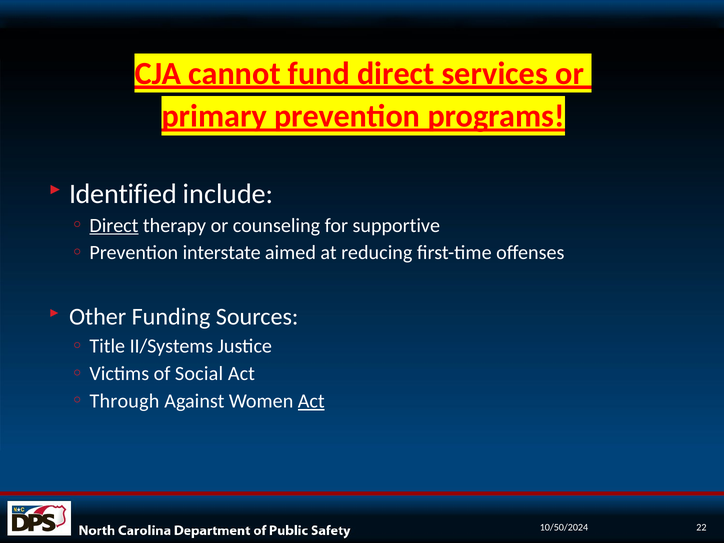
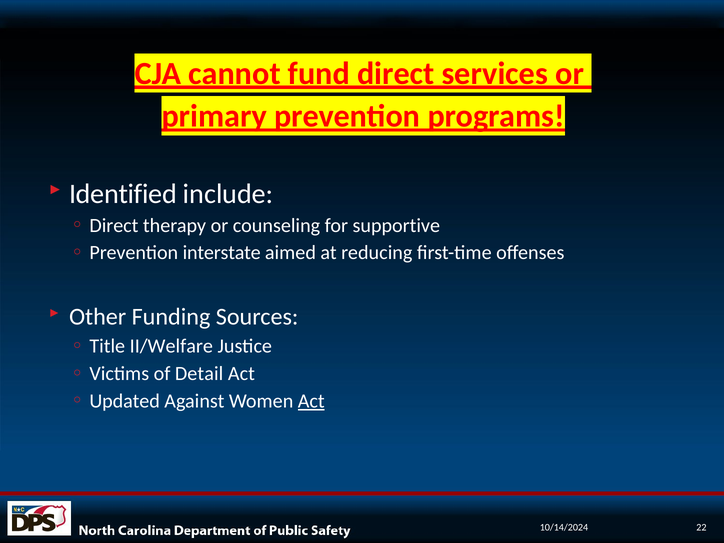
Direct underline: present -> none (114, 225)
II/Systems: II/Systems -> II/Welfare (171, 346)
Social: Social -> Detail (199, 374)
Through: Through -> Updated (125, 401)
10/50/2024: 10/50/2024 -> 10/14/2024 (564, 527)
